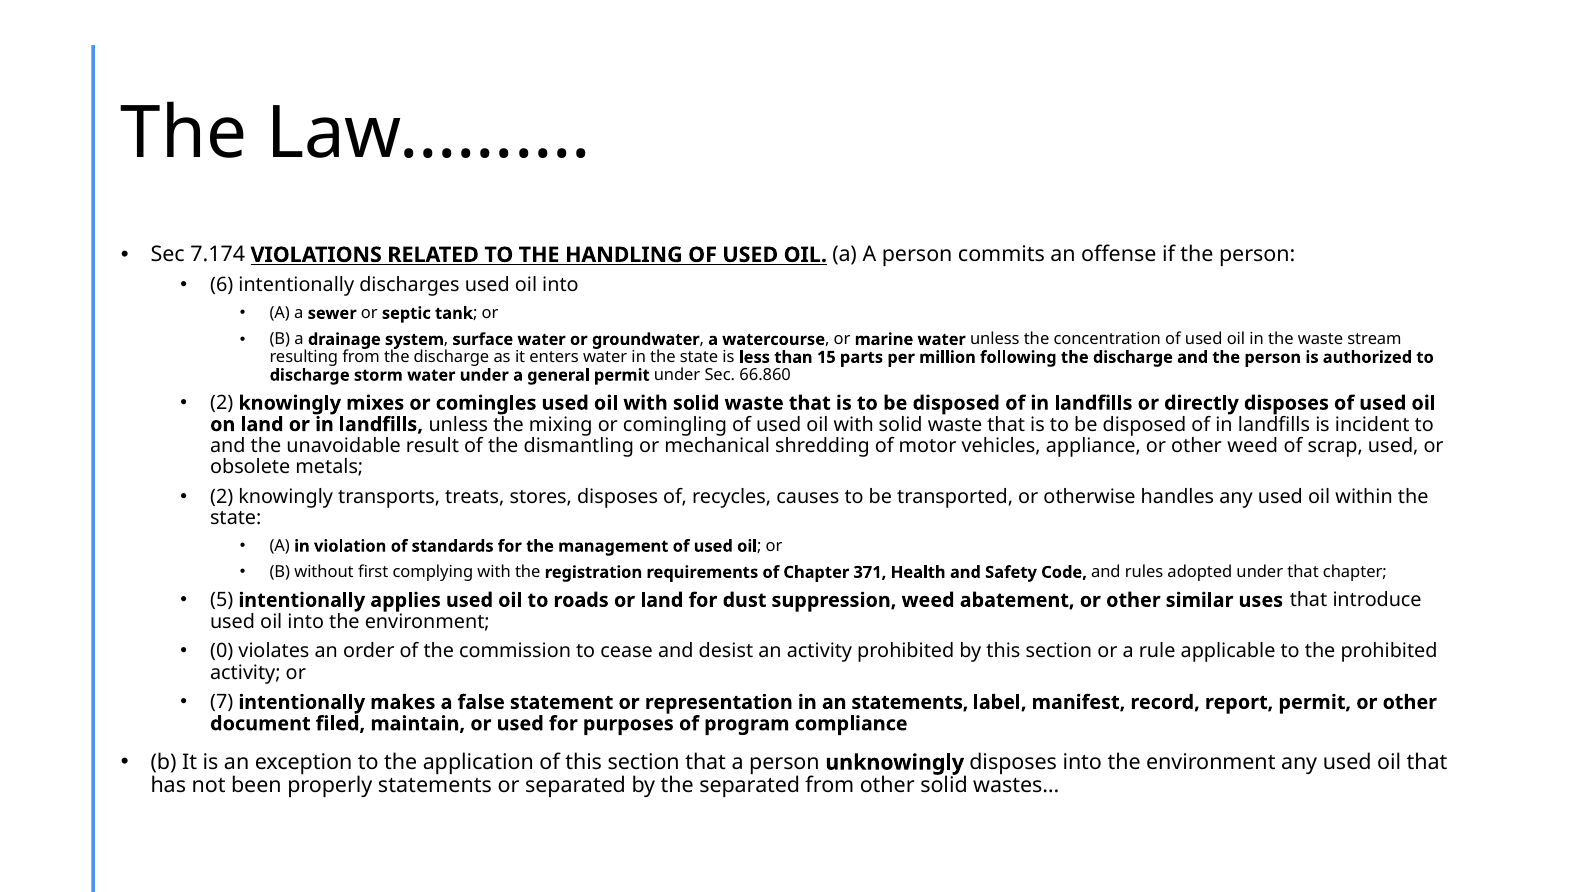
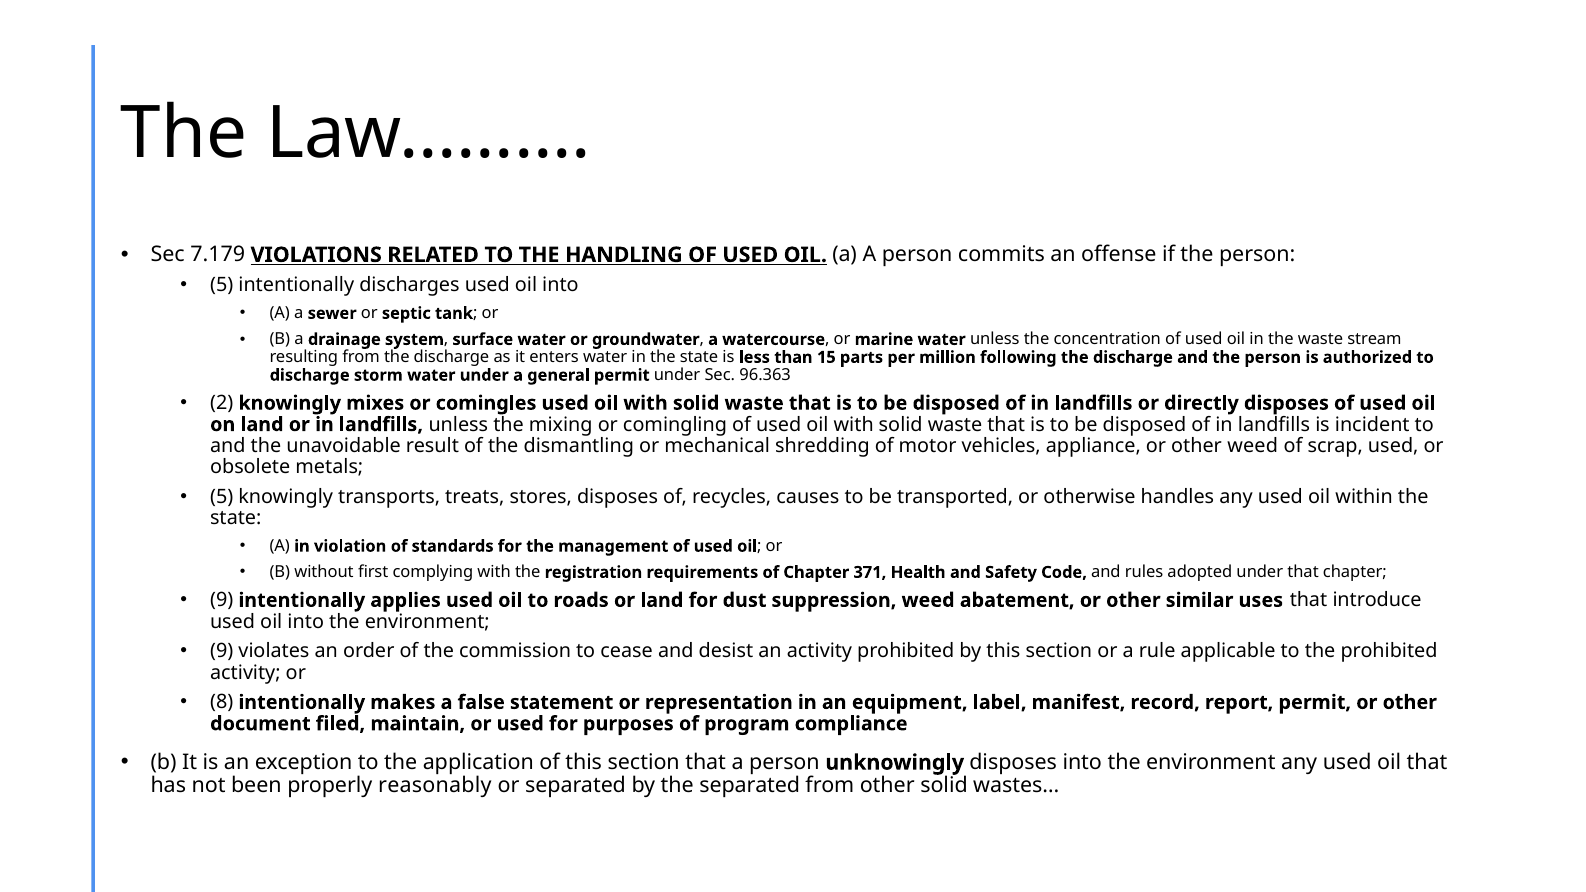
7.174: 7.174 -> 7.179 (218, 255)
6: 6 -> 5 (222, 285)
66.860: 66.860 -> 96.363 (765, 375)
2: 2 -> 5 (222, 497)
5: 5 -> 9 (222, 600)
0: 0 -> 9 (222, 651)
7: 7 -> 8 (222, 702)
an statements: statements -> equipment (910, 702)
properly statements: statements -> reasonably (435, 786)
